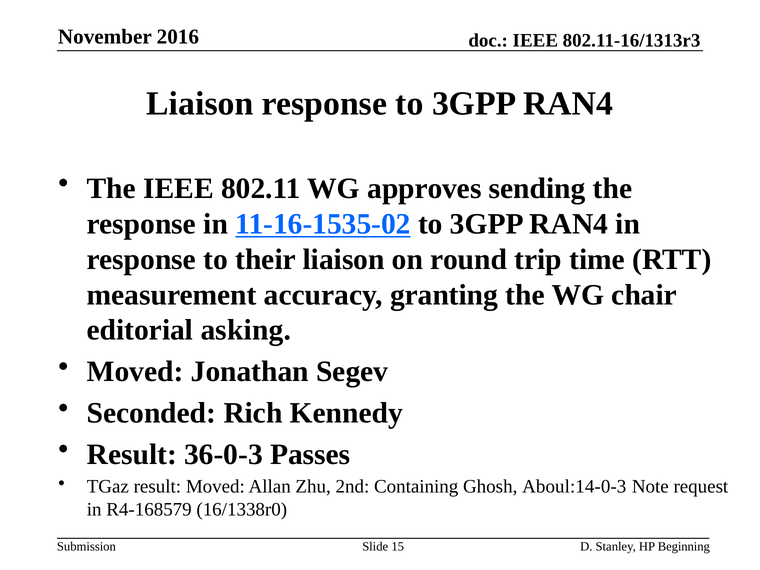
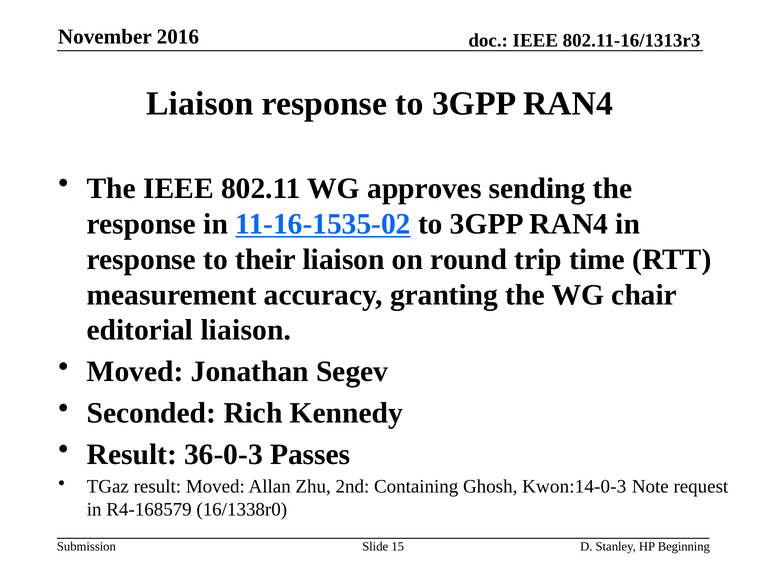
editorial asking: asking -> liaison (246, 330)
Aboul:14-0-3: Aboul:14-0-3 -> Kwon:14-0-3 (574, 487)
